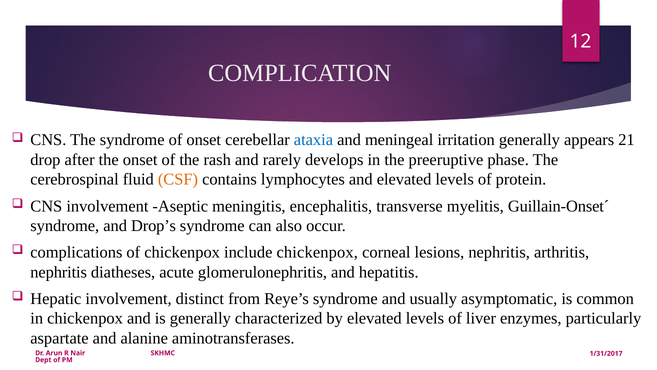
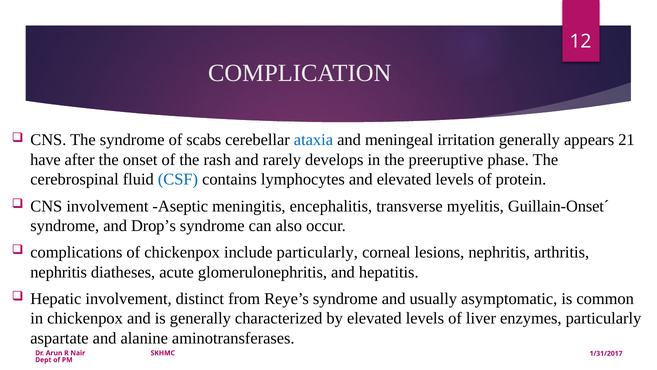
of onset: onset -> scabs (204, 140)
drop: drop -> have (45, 160)
CSF colour: orange -> blue (178, 179)
include chickenpox: chickenpox -> particularly (317, 252)
